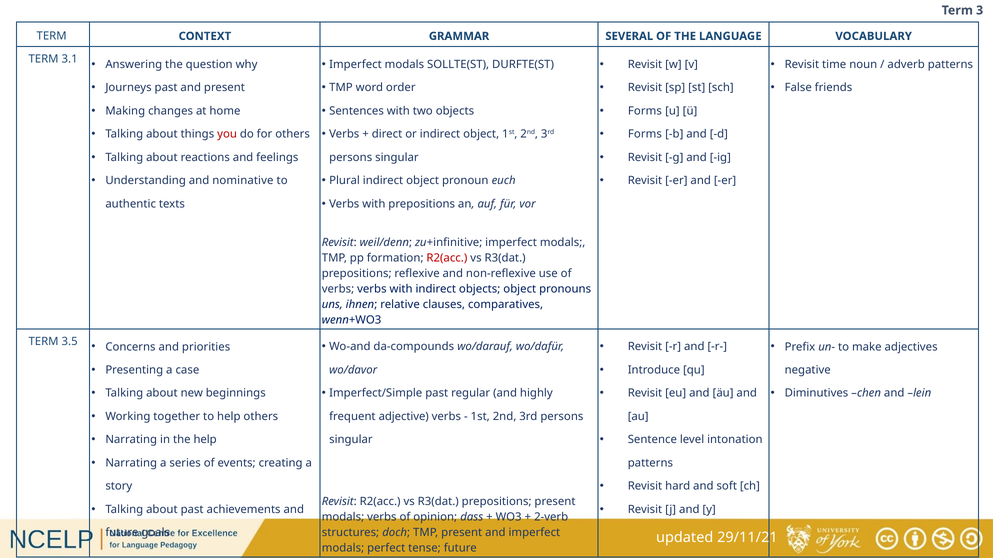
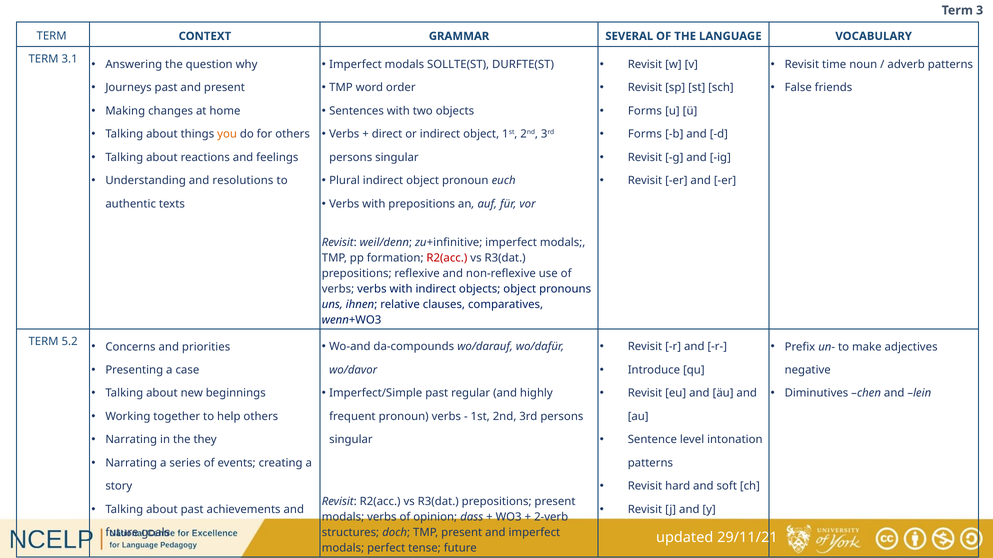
you colour: red -> orange (227, 134)
nominative: nominative -> resolutions (243, 181)
3.5: 3.5 -> 5.2 (70, 342)
frequent adjective: adjective -> pronoun (404, 417)
the help: help -> they (205, 440)
